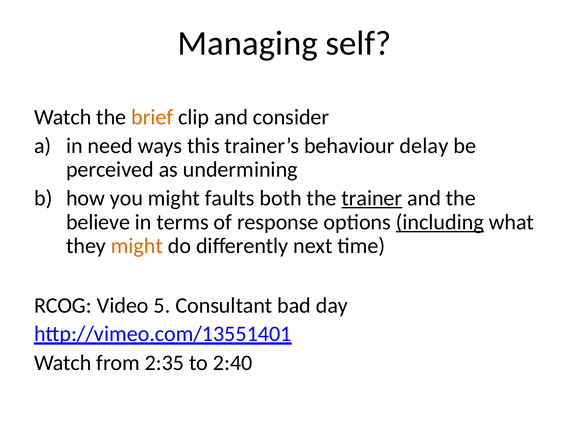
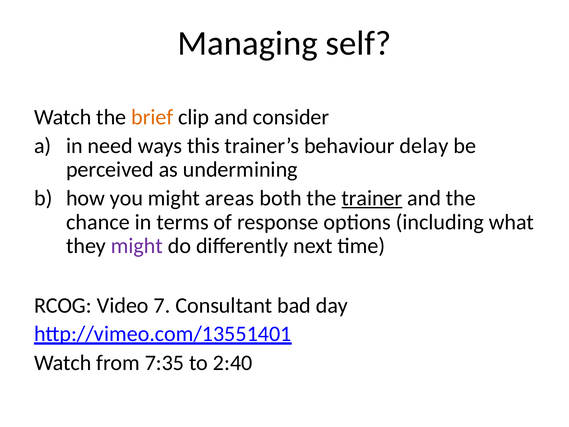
faults: faults -> areas (230, 198)
believe: believe -> chance (98, 222)
including underline: present -> none (440, 222)
might colour: orange -> purple (137, 246)
5: 5 -> 7 (162, 305)
2:35: 2:35 -> 7:35 (164, 363)
